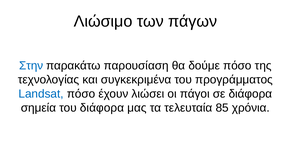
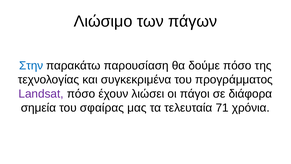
Landsat colour: blue -> purple (41, 94)
του διάφορα: διάφορα -> σφαίρας (102, 108)
85: 85 -> 71 (222, 108)
